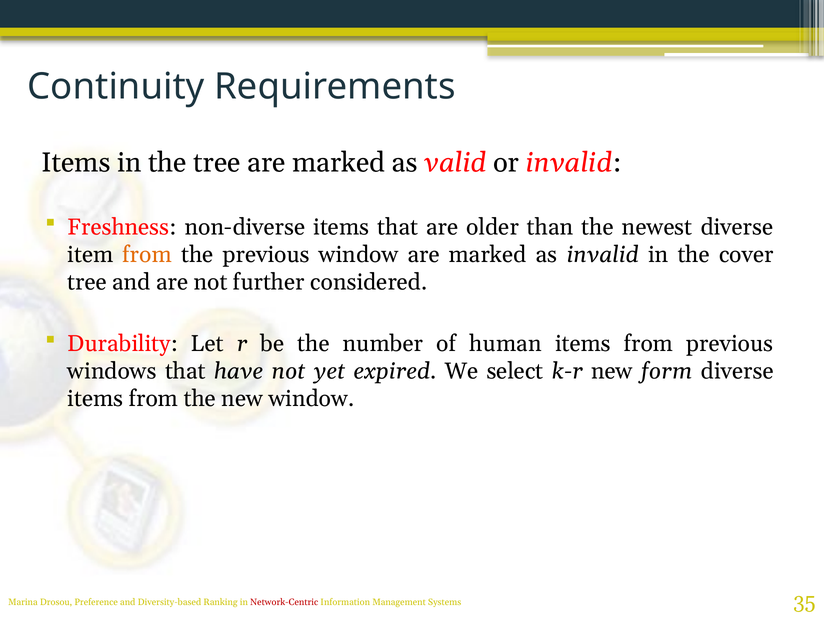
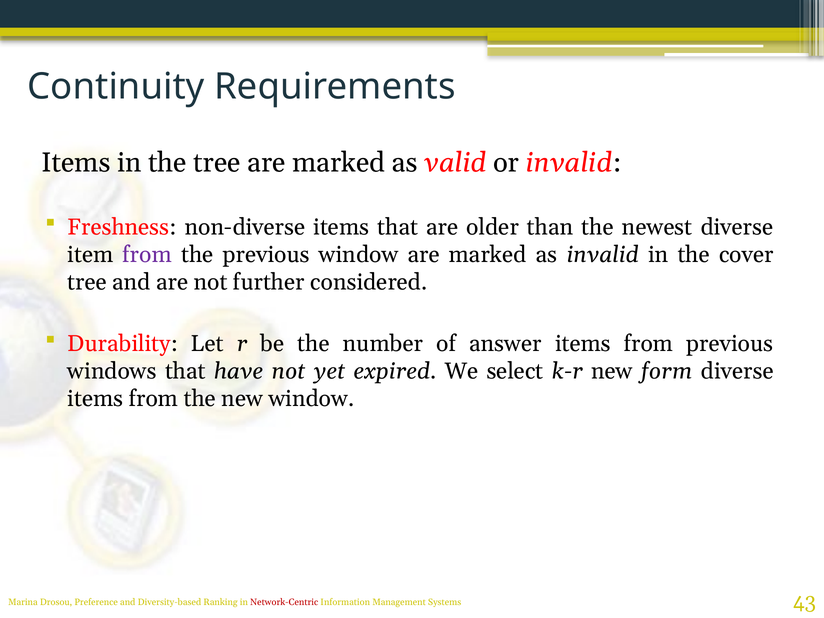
from colour: orange -> purple (147, 254)
human: human -> answer (506, 344)
35: 35 -> 43 (805, 602)
